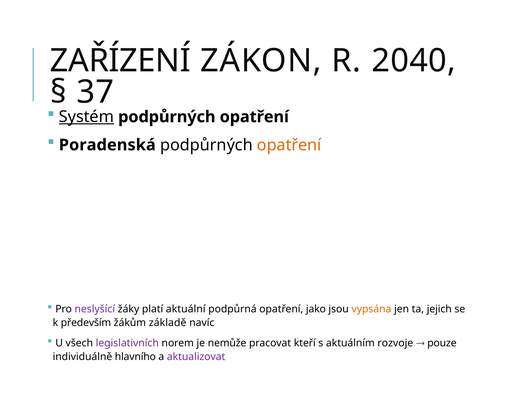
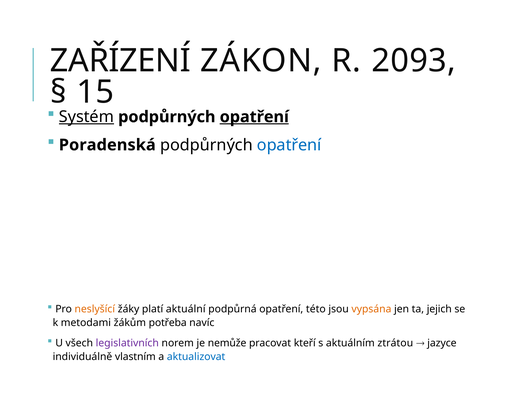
2040: 2040 -> 2093 (414, 61)
37: 37 -> 15 (95, 92)
opatření underline: none -> present (254, 117)
opatření colour: orange -> blue (289, 145)
neslyšící colour: purple -> orange (95, 309)
jako: jako -> této (316, 309)
především: především -> metodami (86, 323)
základě: základě -> potřeba (168, 323)
rozvoje: rozvoje -> ztrátou (395, 343)
pouze: pouze -> jazyce (442, 343)
hlavního: hlavního -> vlastním (135, 357)
aktualizovat colour: purple -> blue (196, 357)
